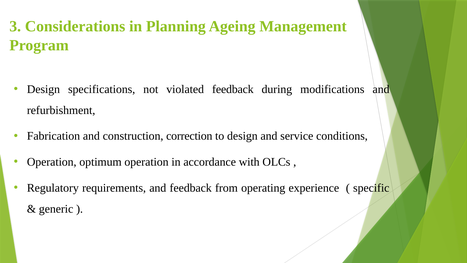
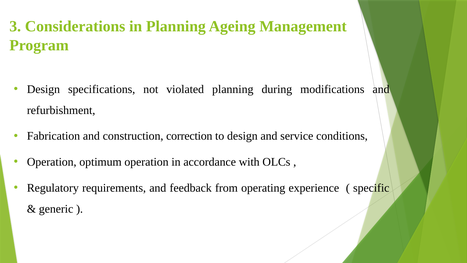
violated feedback: feedback -> planning (233, 89)
